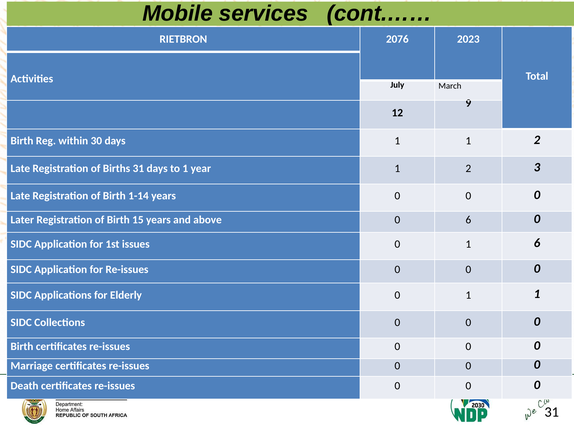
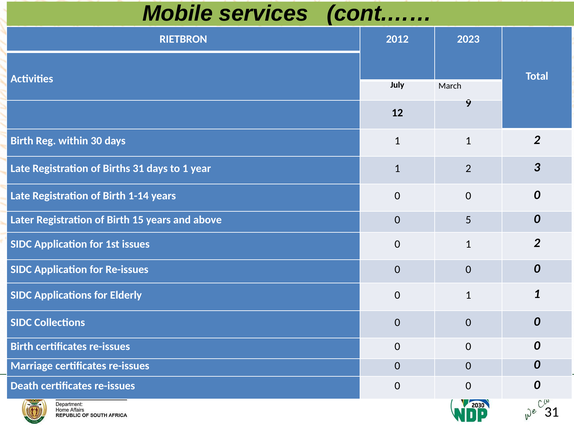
2076: 2076 -> 2012 (397, 39)
0 6: 6 -> 5 (468, 220)
0 1 6: 6 -> 2 (537, 243)
